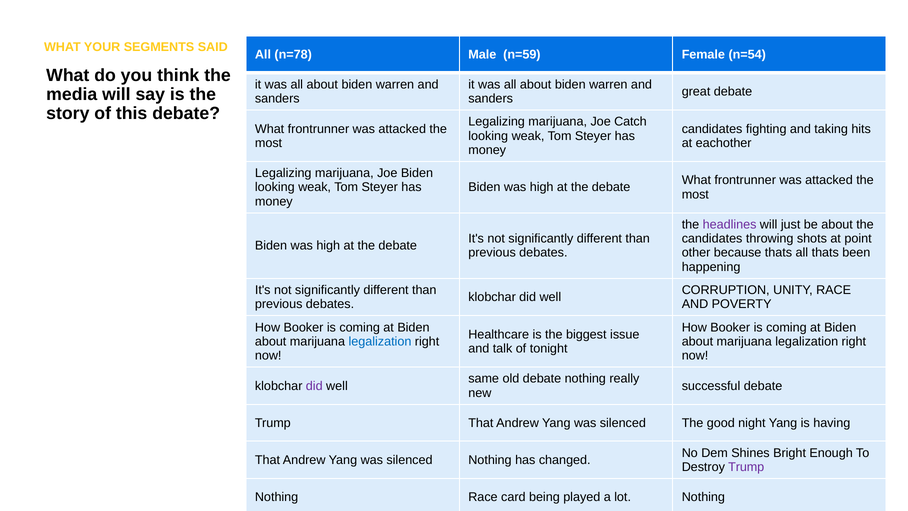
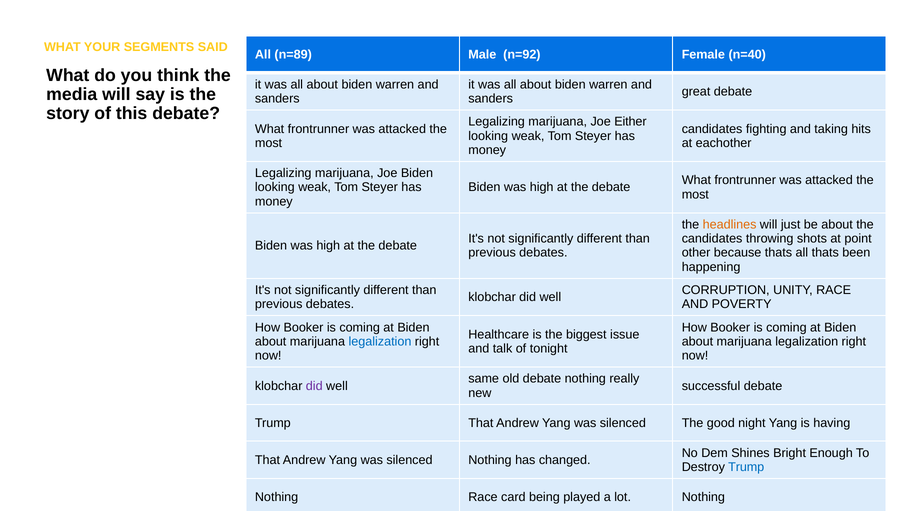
n=78: n=78 -> n=89 (293, 54)
n=59: n=59 -> n=92 (522, 54)
n=54: n=54 -> n=40 (747, 54)
Catch: Catch -> Either (630, 122)
headlines colour: purple -> orange (730, 225)
Trump colour: purple -> blue (746, 467)
